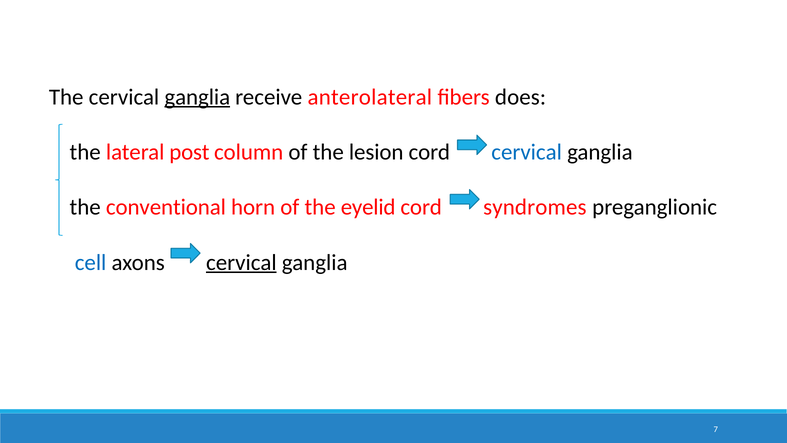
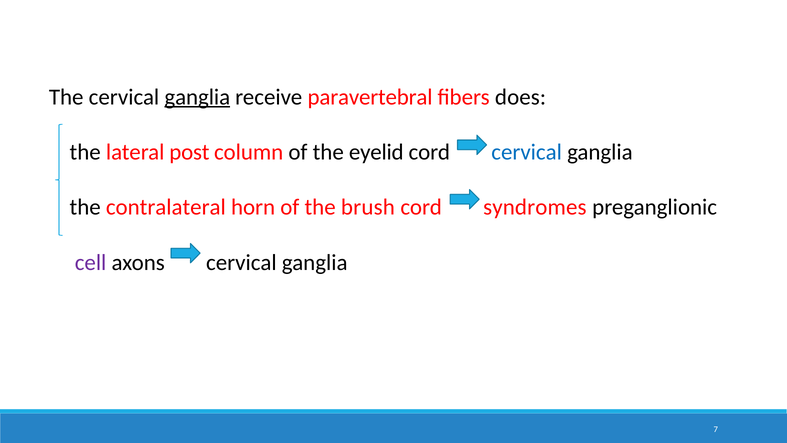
anterolateral: anterolateral -> paravertebral (370, 97)
lesion: lesion -> eyelid (376, 152)
conventional: conventional -> contralateral (166, 207)
eyelid: eyelid -> brush (368, 207)
cell colour: blue -> purple (91, 262)
cervical underline: present -> none (241, 262)
